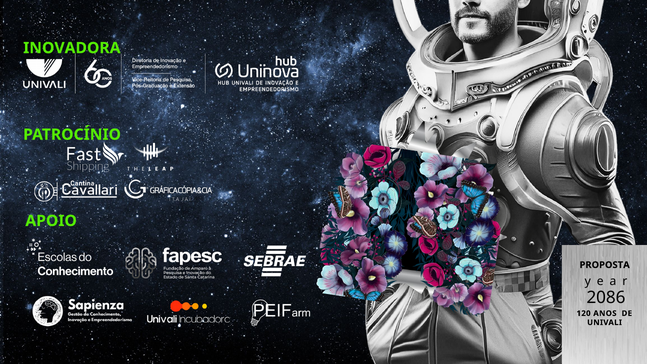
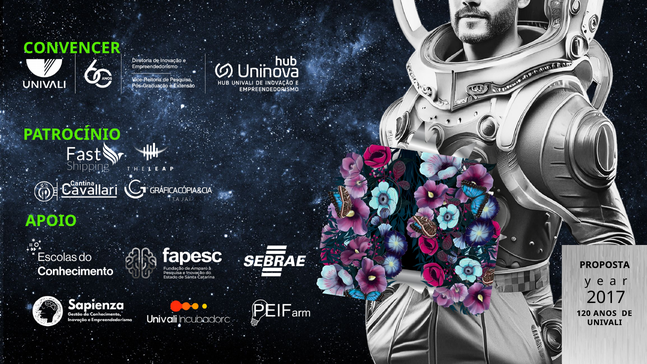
INOVADORA: INOVADORA -> CONVENCER (72, 48)
2086: 2086 -> 2017 (606, 298)
